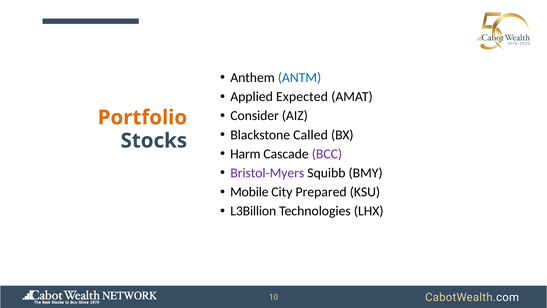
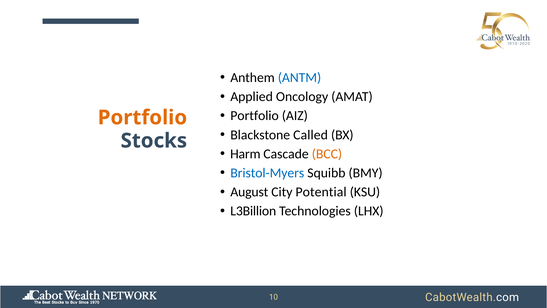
Expected: Expected -> Oncology (302, 97)
Consider: Consider -> Portfolio (255, 116)
BCC colour: purple -> orange (327, 154)
Bristol-Myers colour: purple -> blue (267, 173)
Mobile: Mobile -> August (249, 192)
Prepared: Prepared -> Potential (321, 192)
